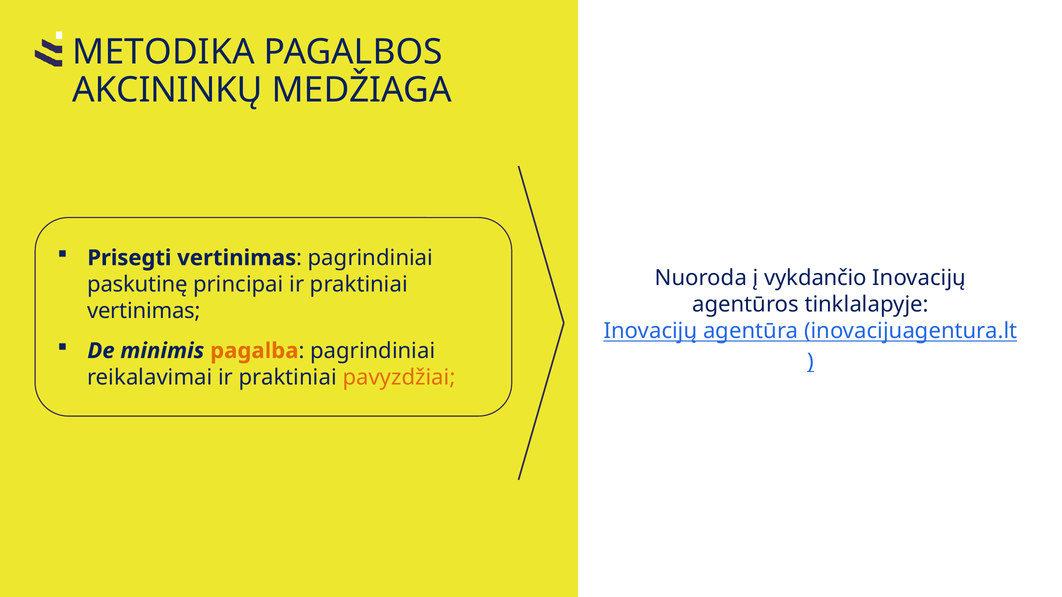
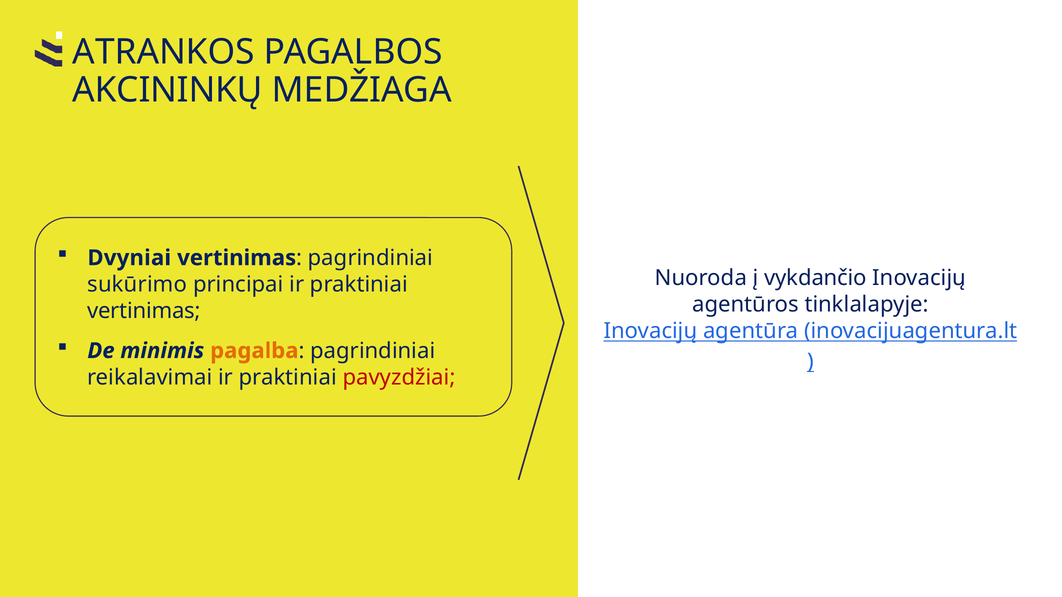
METODIKA: METODIKA -> ATRANKOS (164, 52)
Prisegti: Prisegti -> Dvyniai (129, 258)
paskutinę: paskutinę -> sukūrimo (137, 285)
pavyzdžiai colour: orange -> red (399, 378)
